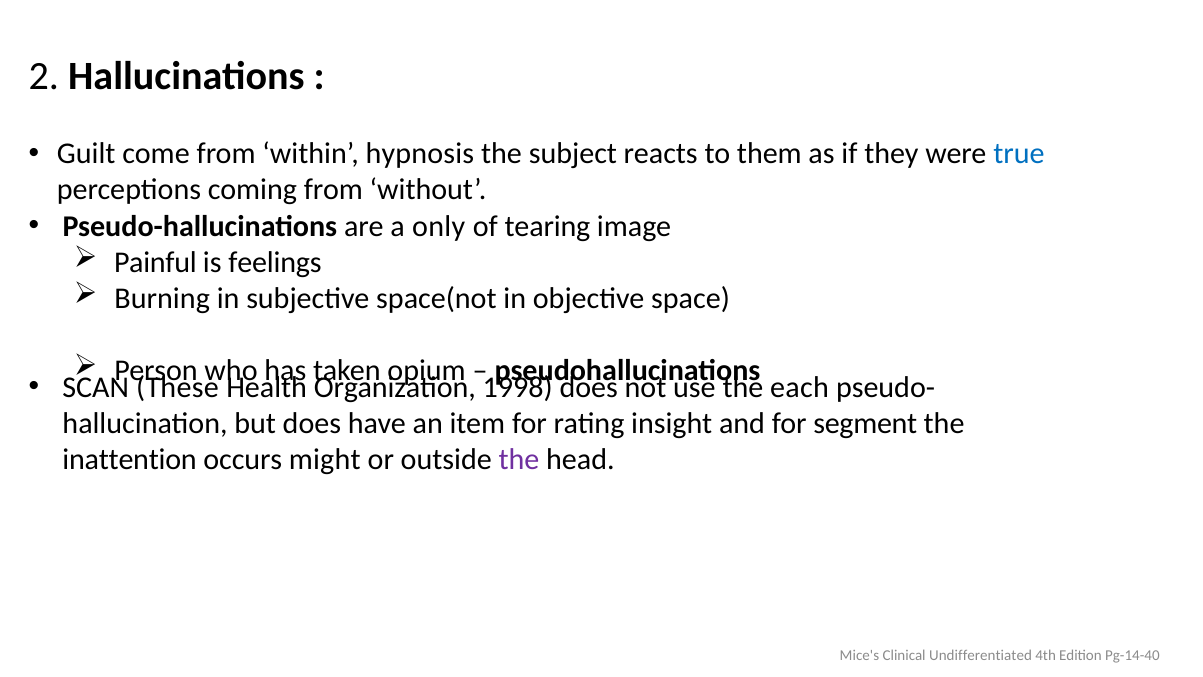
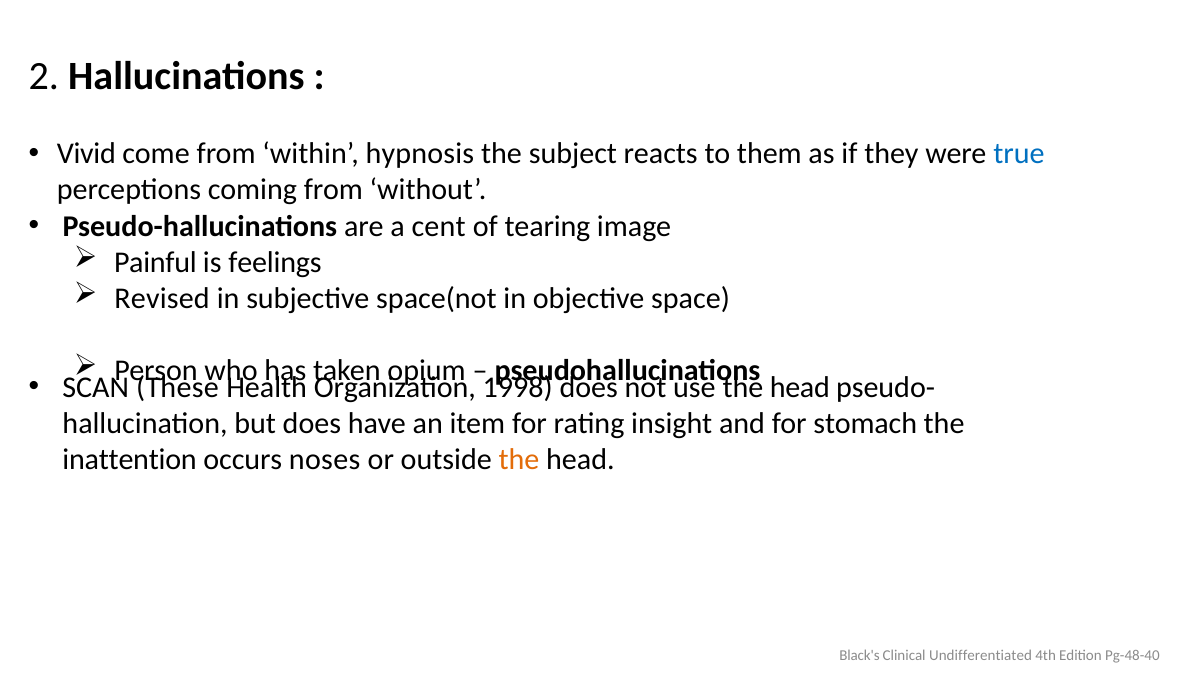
Guilt: Guilt -> Vivid (86, 154)
only: only -> cent (439, 226)
Burning: Burning -> Revised (162, 298)
each: each -> head (800, 387)
segment: segment -> stomach (865, 423)
might: might -> noses (325, 459)
the colour: purple -> orange (519, 459)
Mice's: Mice's -> Black's (860, 655)
Pg-14-40: Pg-14-40 -> Pg-48-40 (1132, 655)
